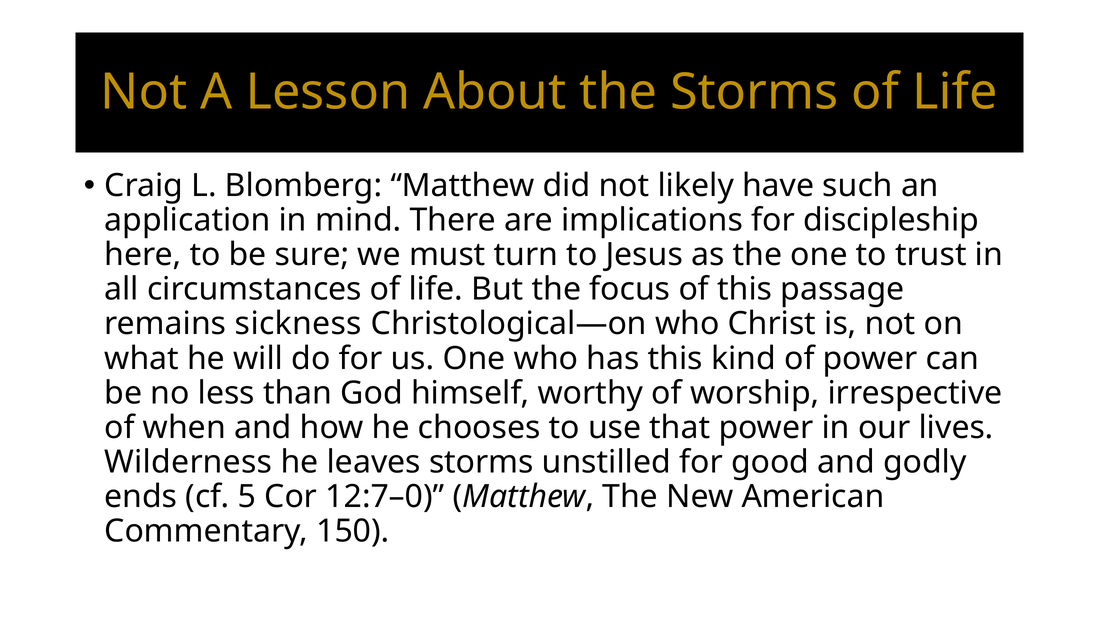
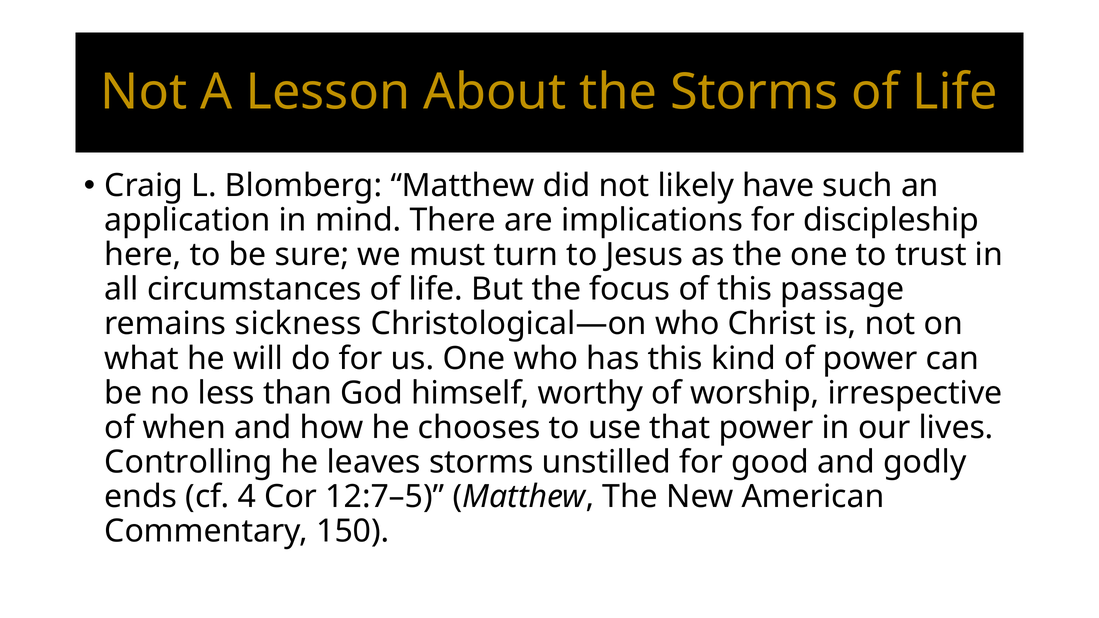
Wilderness: Wilderness -> Controlling (188, 462)
5: 5 -> 4 (247, 497)
12:7–0: 12:7–0 -> 12:7–5 (385, 497)
